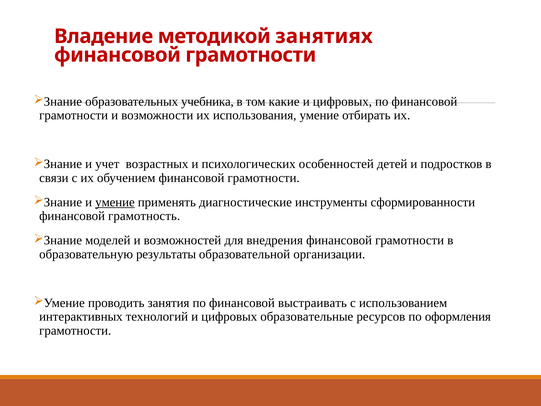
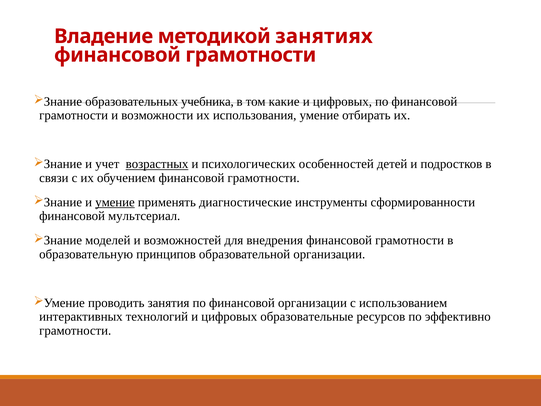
возрастных underline: none -> present (157, 164)
грамотность: грамотность -> мультсериал (144, 216)
результаты: результаты -> принципов (166, 254)
финансовой выстраивать: выстраивать -> организации (312, 303)
оформления: оформления -> эффективно (458, 316)
